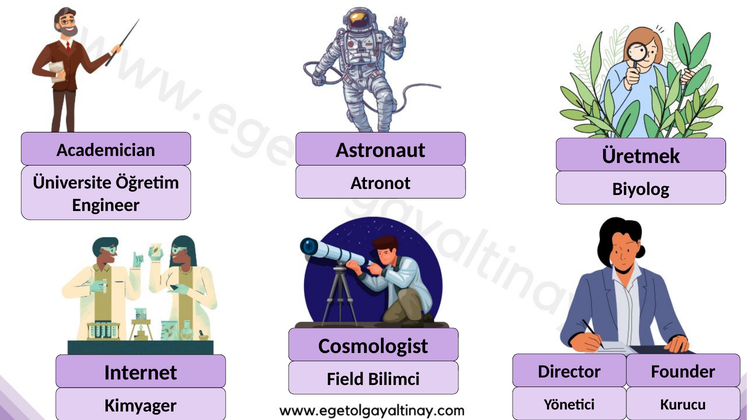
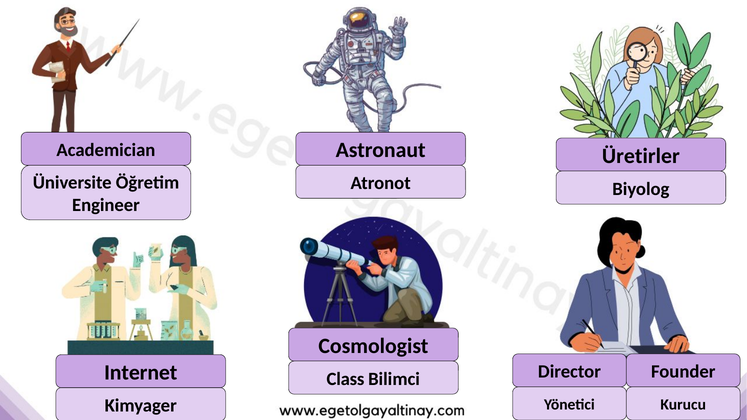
Üretmek: Üretmek -> Üretirler (641, 156)
Field: Field -> Class (345, 379)
